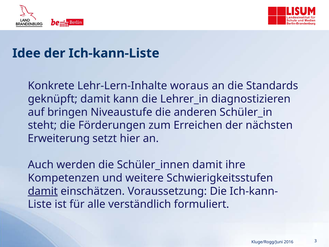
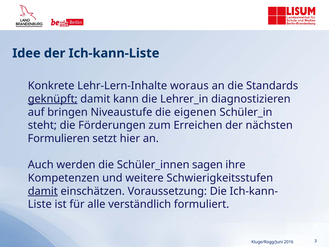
geknüpft underline: none -> present (53, 99)
anderen: anderen -> eigenen (195, 112)
Erweiterung: Erweiterung -> Formulieren (59, 138)
Schüler_innen damit: damit -> sagen (207, 165)
